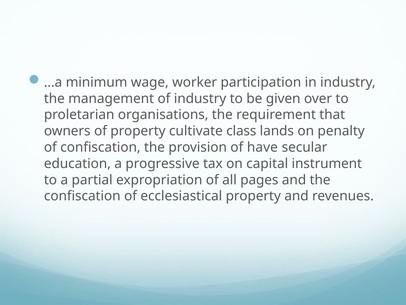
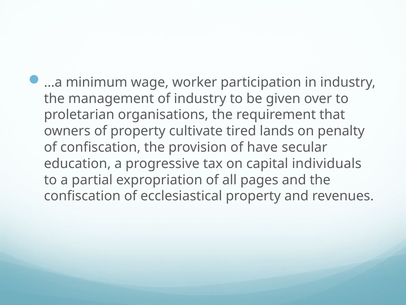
class: class -> tired (241, 131)
instrument: instrument -> individuals (327, 163)
